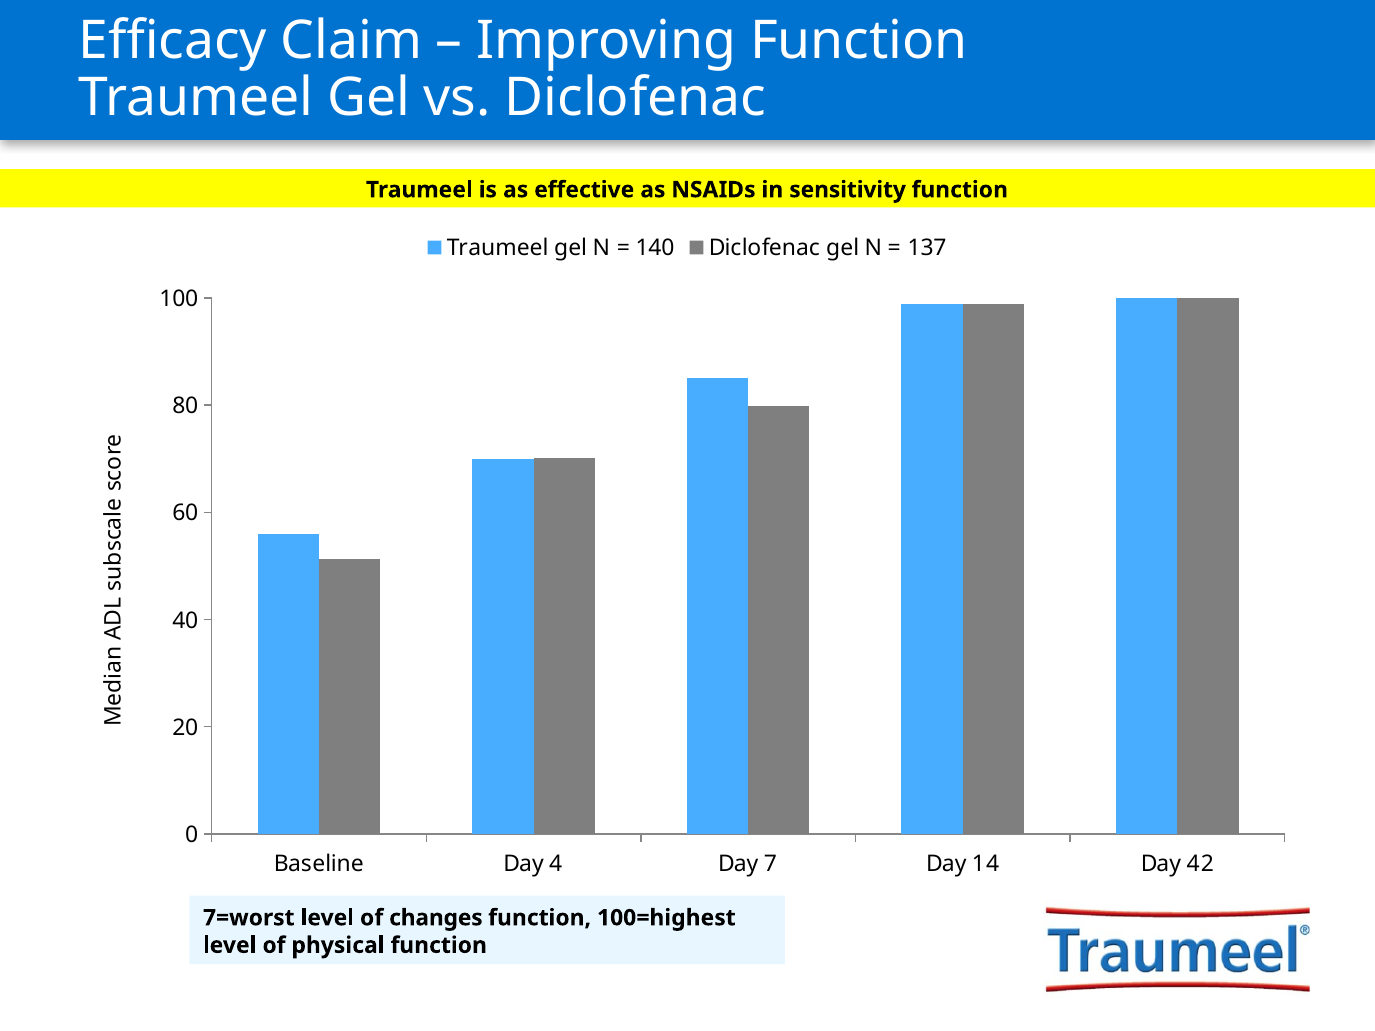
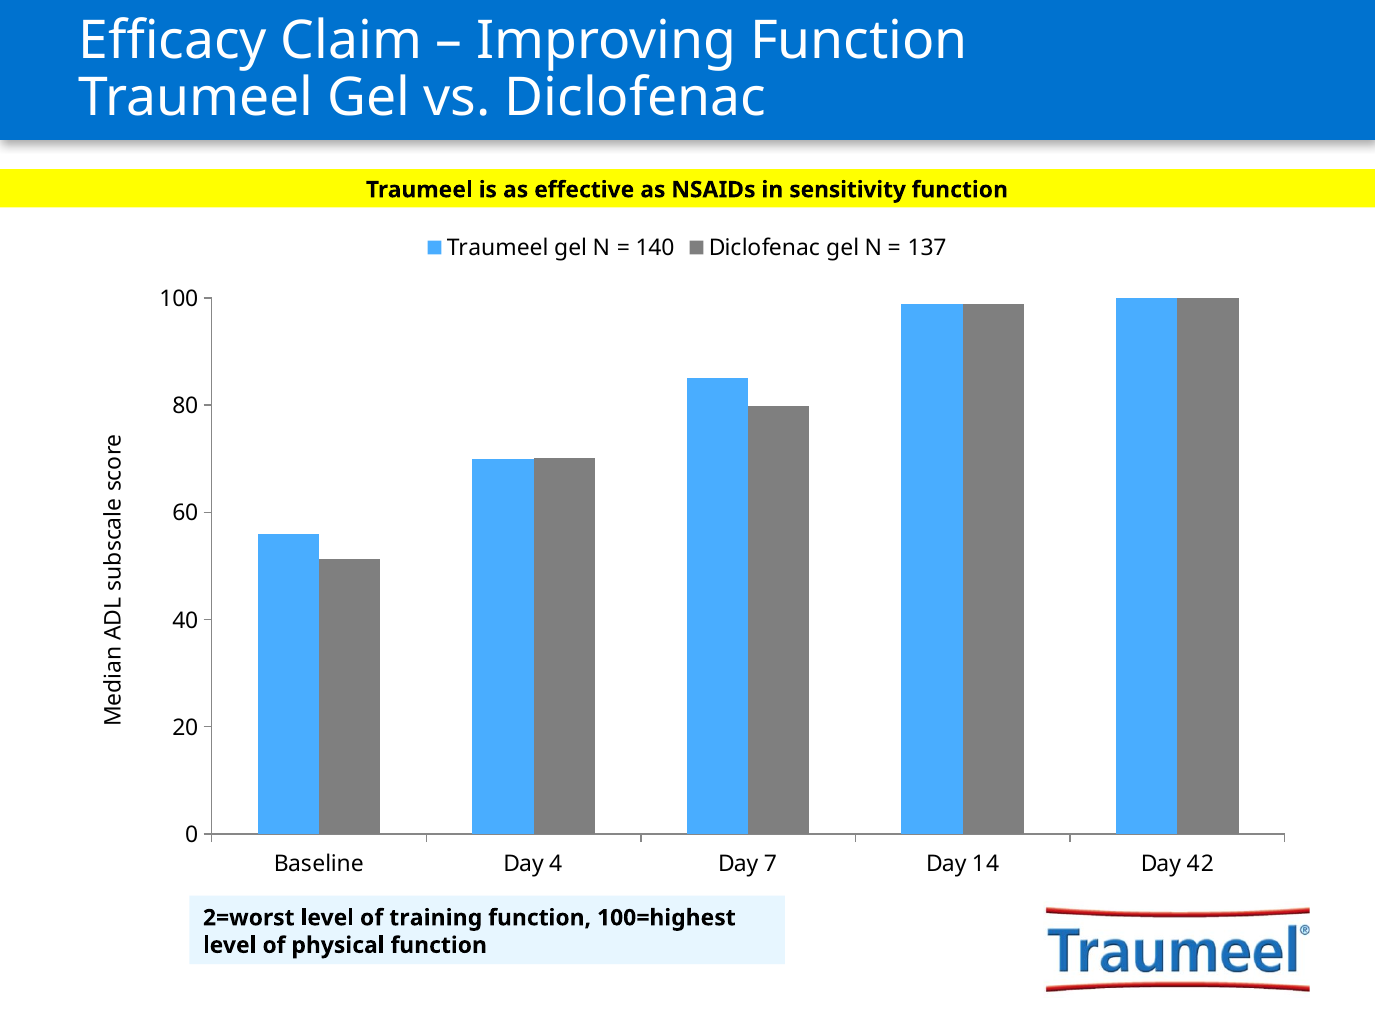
7=worst: 7=worst -> 2=worst (249, 918)
changes: changes -> training (436, 918)
